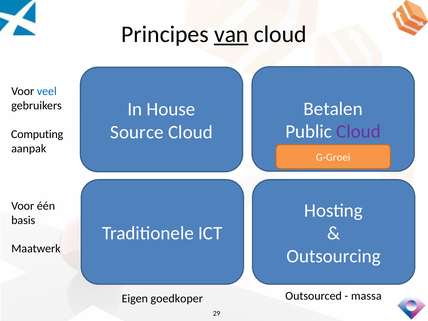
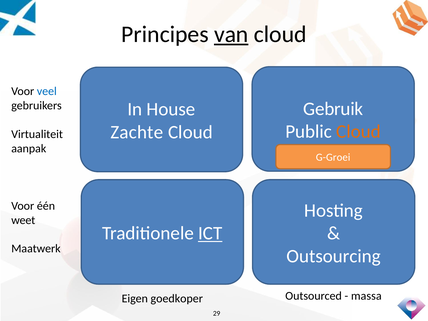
Betalen: Betalen -> Gebruik (333, 109)
Cloud colour: purple -> orange (359, 132)
Source: Source -> Zachte (137, 132)
Computing: Computing -> Virtualiteit (37, 134)
basis: basis -> weet (23, 220)
ICT underline: none -> present (210, 233)
